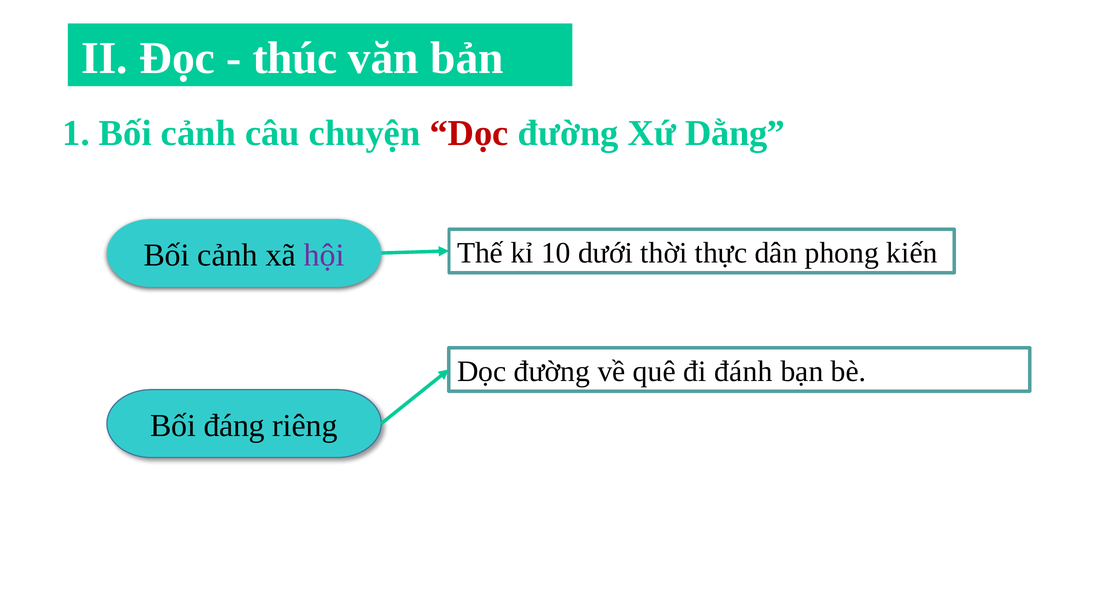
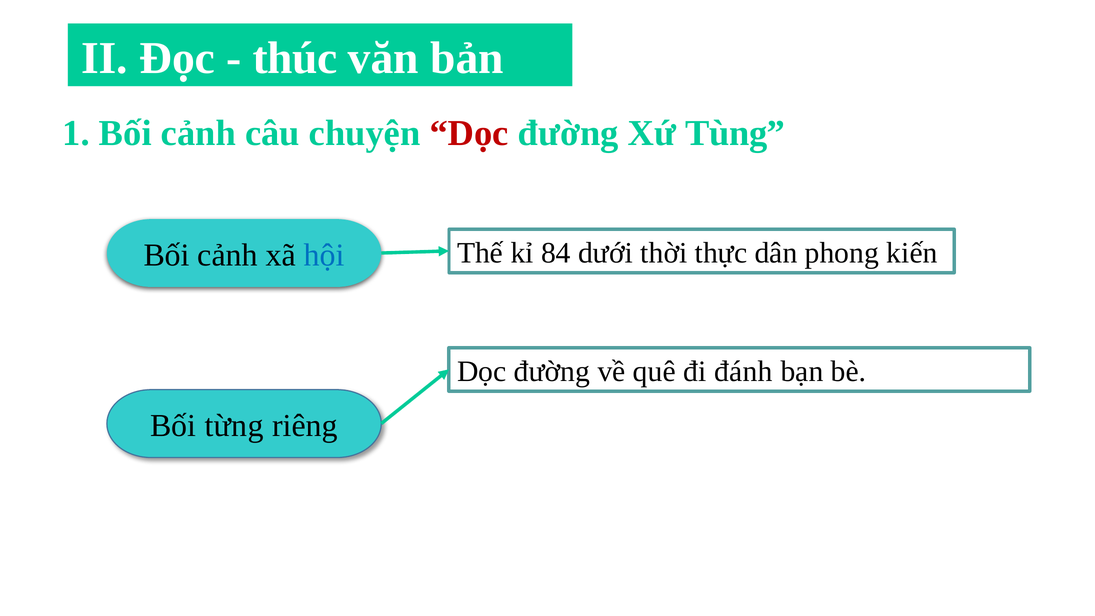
Dằng: Dằng -> Tùng (735, 133)
10: 10 -> 84 (556, 253)
hội colour: purple -> blue (324, 255)
đáng: đáng -> từng (234, 426)
